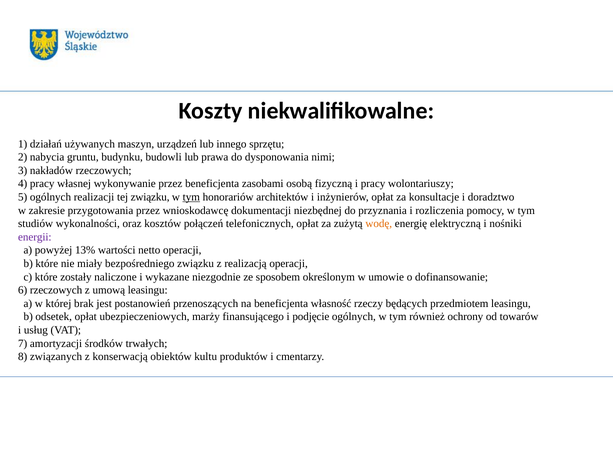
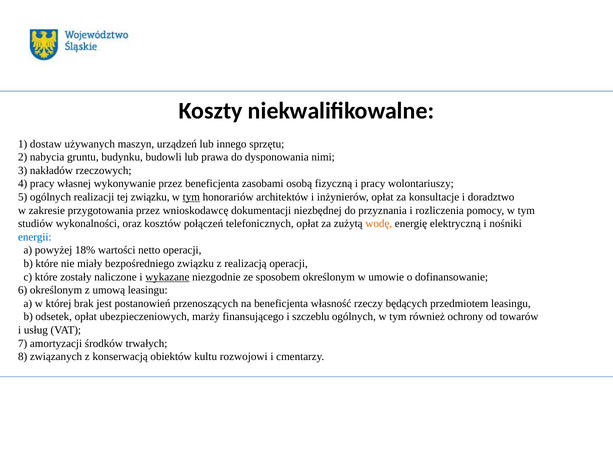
działań: działań -> dostaw (46, 144)
energii colour: purple -> blue (35, 237)
13%: 13% -> 18% (85, 250)
wykazane underline: none -> present (167, 277)
6 rzeczowych: rzeczowych -> określonym (56, 290)
podjęcie: podjęcie -> szczeblu (311, 317)
produktów: produktów -> rozwojowi (244, 357)
